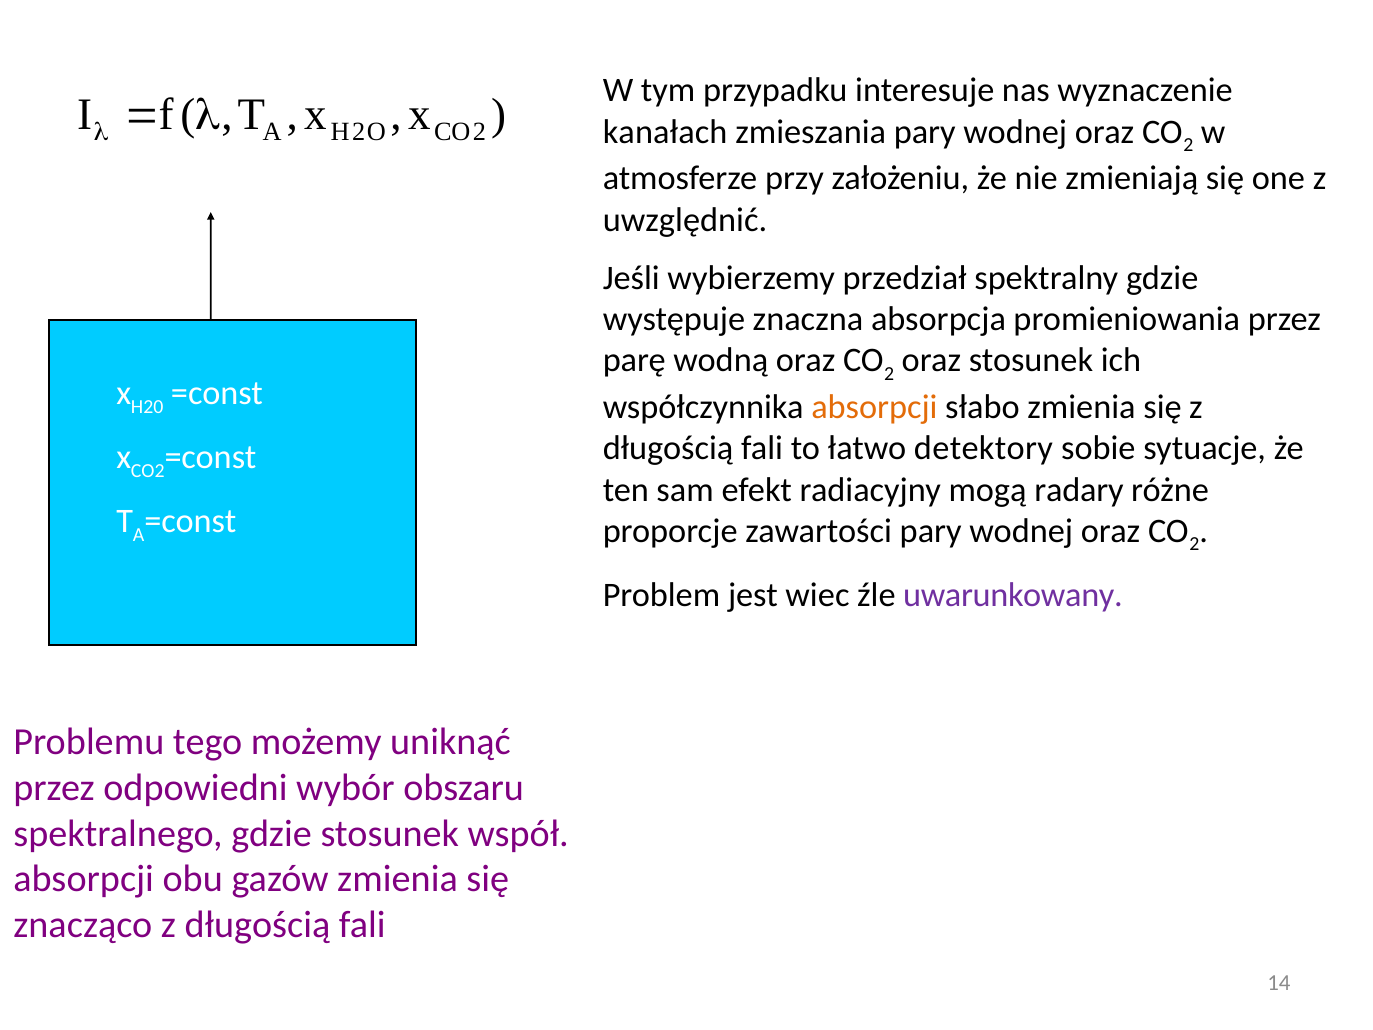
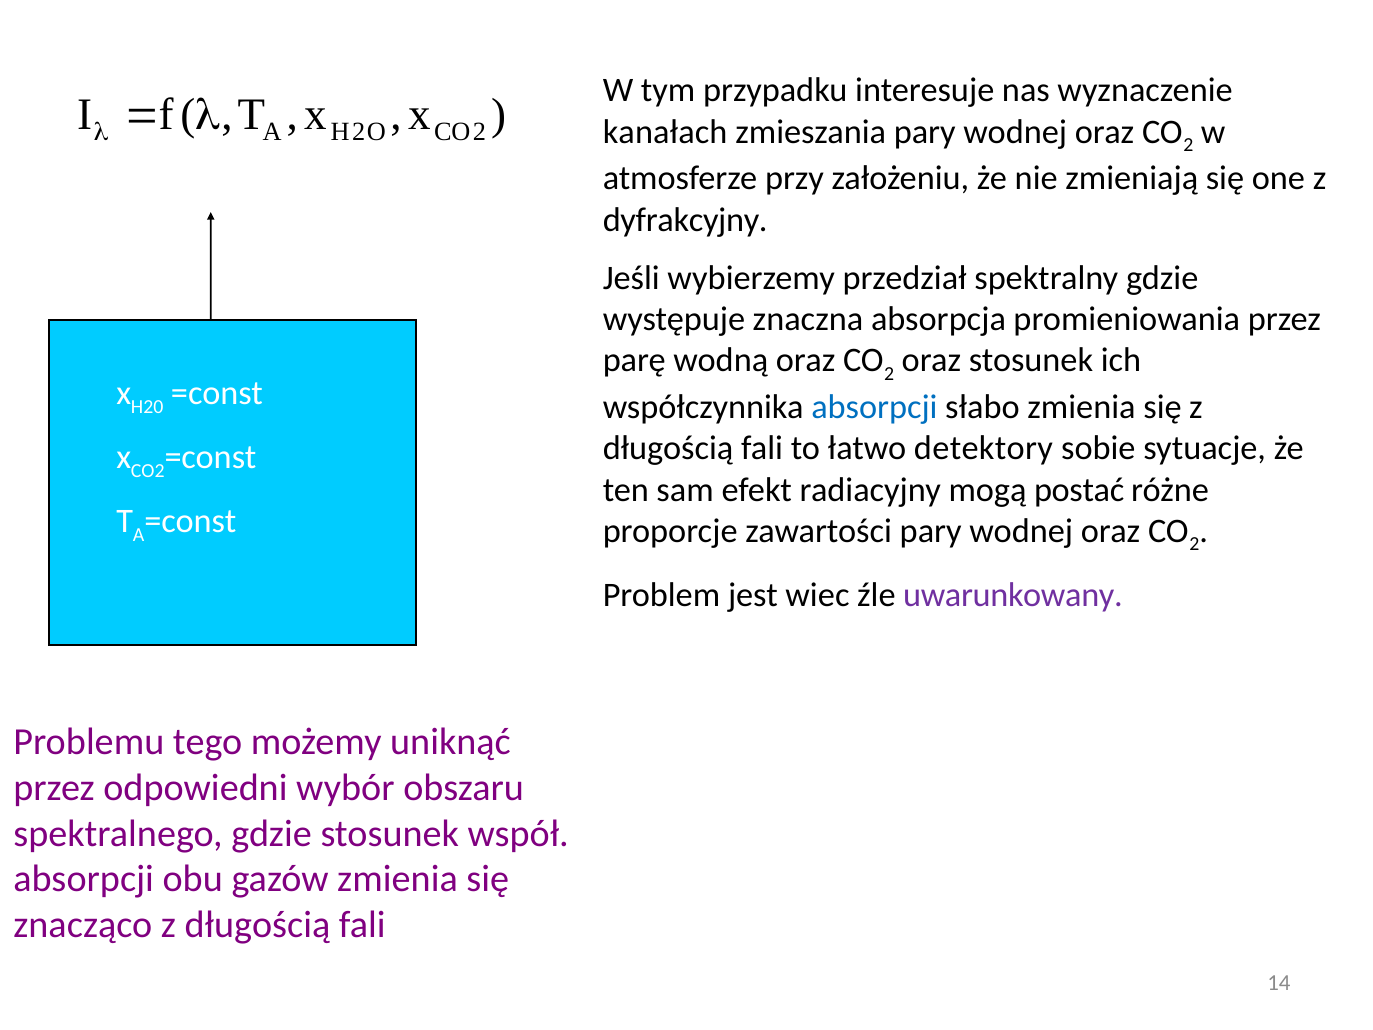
uwzględnić: uwzględnić -> dyfrakcyjny (685, 220)
absorpcji colour: orange -> blue (874, 407)
radary: radary -> postać (1079, 490)
